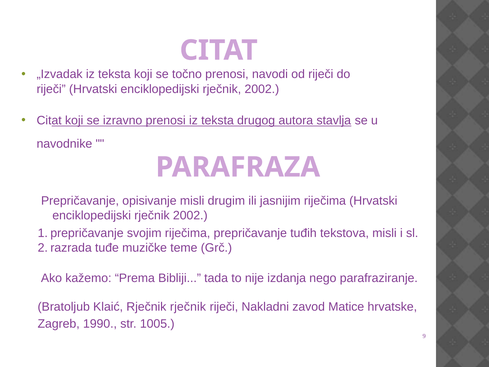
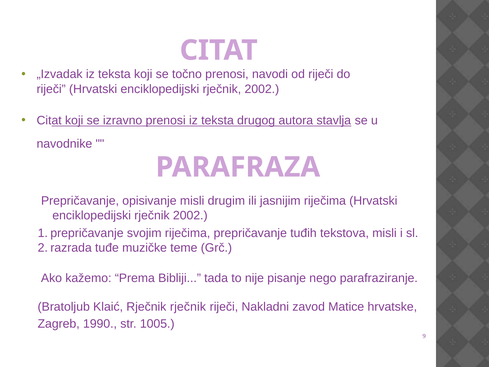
izdanja: izdanja -> pisanje (287, 278)
